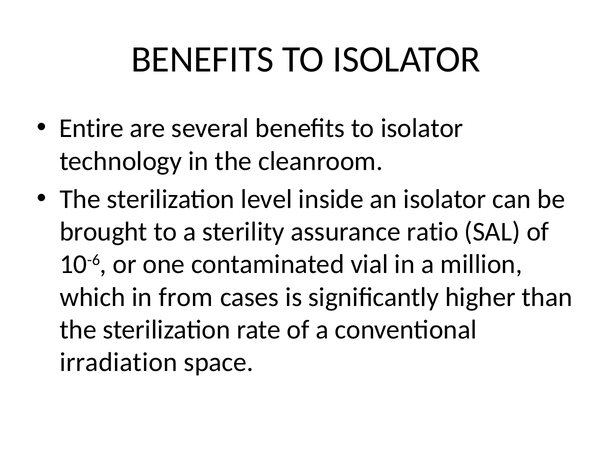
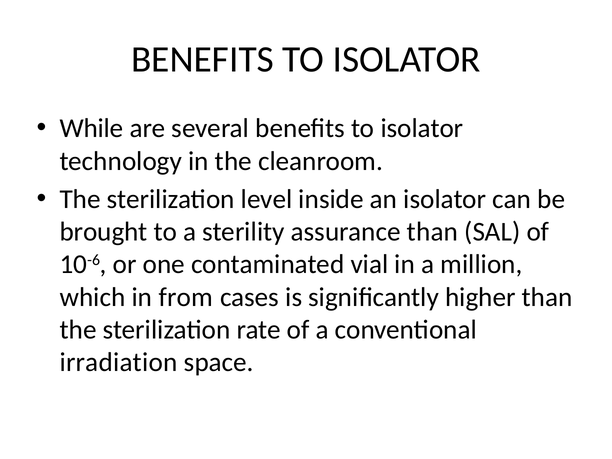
Entire: Entire -> While (92, 128)
assurance ratio: ratio -> than (432, 232)
